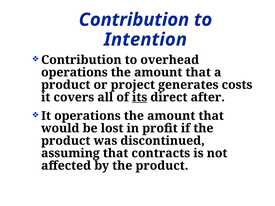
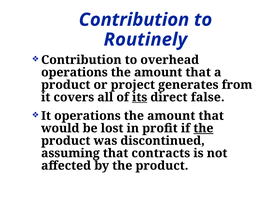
Intention: Intention -> Routinely (145, 40)
costs: costs -> from (237, 85)
after: after -> false (208, 97)
the underline: none -> present (203, 128)
